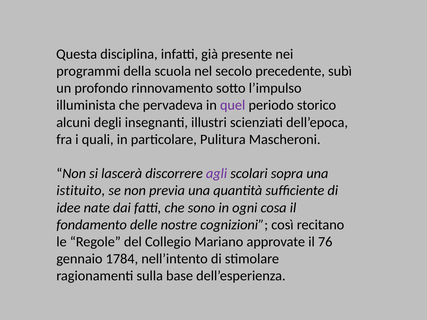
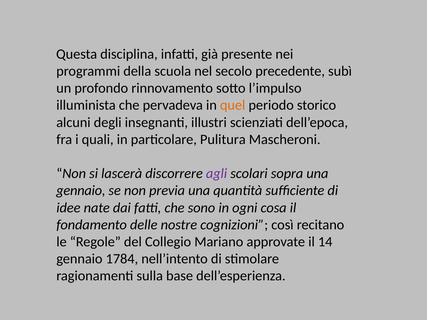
quel colour: purple -> orange (233, 105)
istituito: istituito -> gennaio (81, 191)
76: 76 -> 14 (325, 242)
